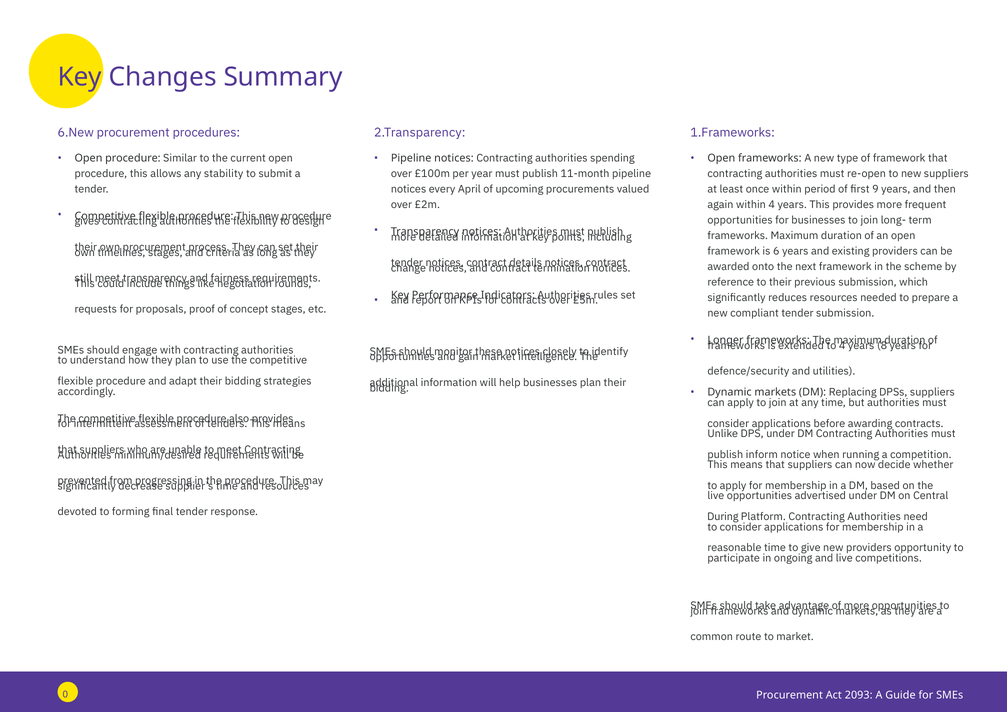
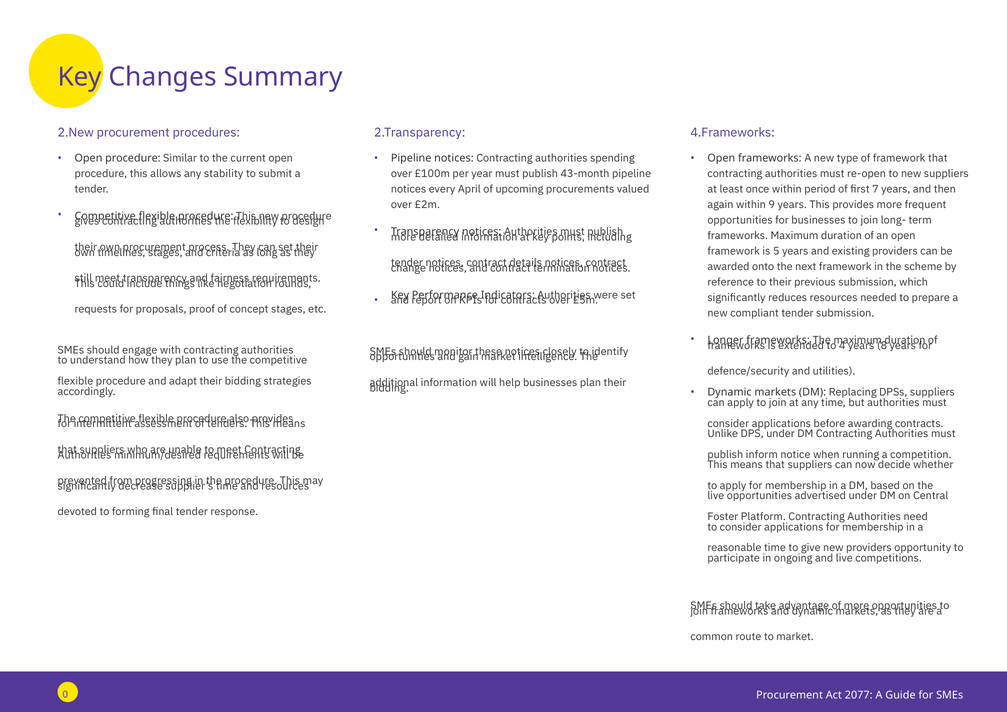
6.New: 6.New -> 2.New (76, 132)
1.Frameworks: 1.Frameworks -> 4.Frameworks (733, 132)
11-month: 11-month -> 43-month (585, 173)
9: 9 -> 7 (875, 189)
within 4: 4 -> 9 (772, 205)
6: 6 -> 5 (776, 251)
rules: rules -> were (606, 295)
During: During -> Foster (723, 517)
2093: 2093 -> 2077 (859, 695)
